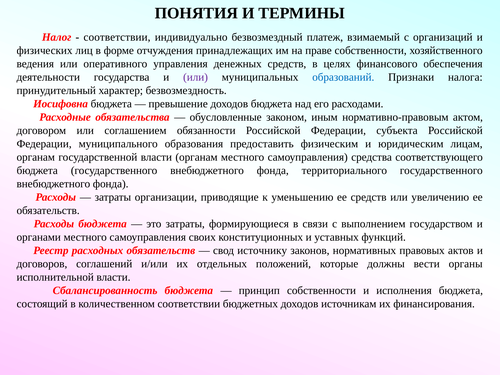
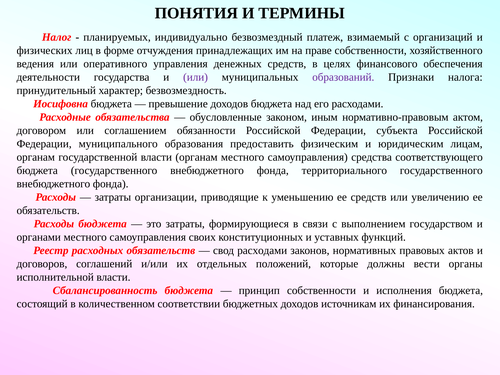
соответствии: соответствии -> планируемых (117, 37)
образований colour: blue -> purple (343, 77)
свод источнику: источнику -> расходами (262, 250)
